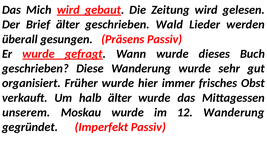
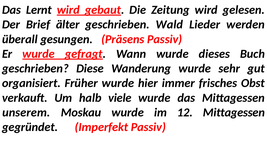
Mich: Mich -> Lernt (39, 10)
halb älter: älter -> viele (120, 98)
12 Wanderung: Wanderung -> Mittagessen (234, 113)
